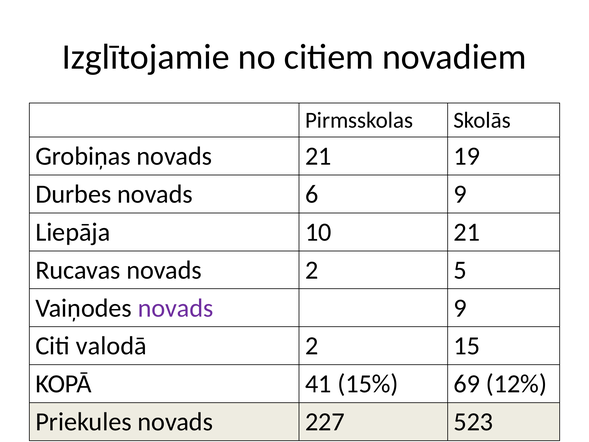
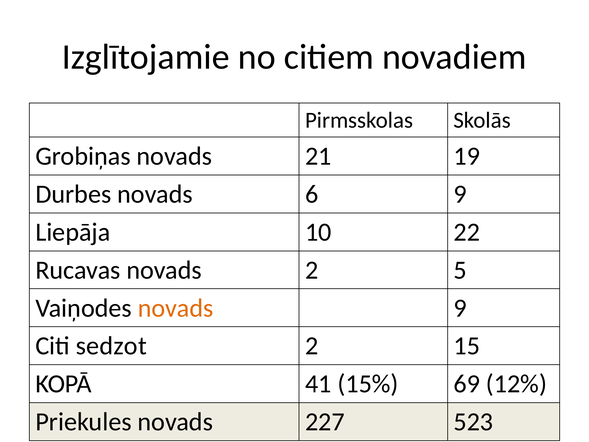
10 21: 21 -> 22 (467, 232)
novads colour: purple -> orange (176, 308)
valodā: valodā -> sedzot (111, 346)
